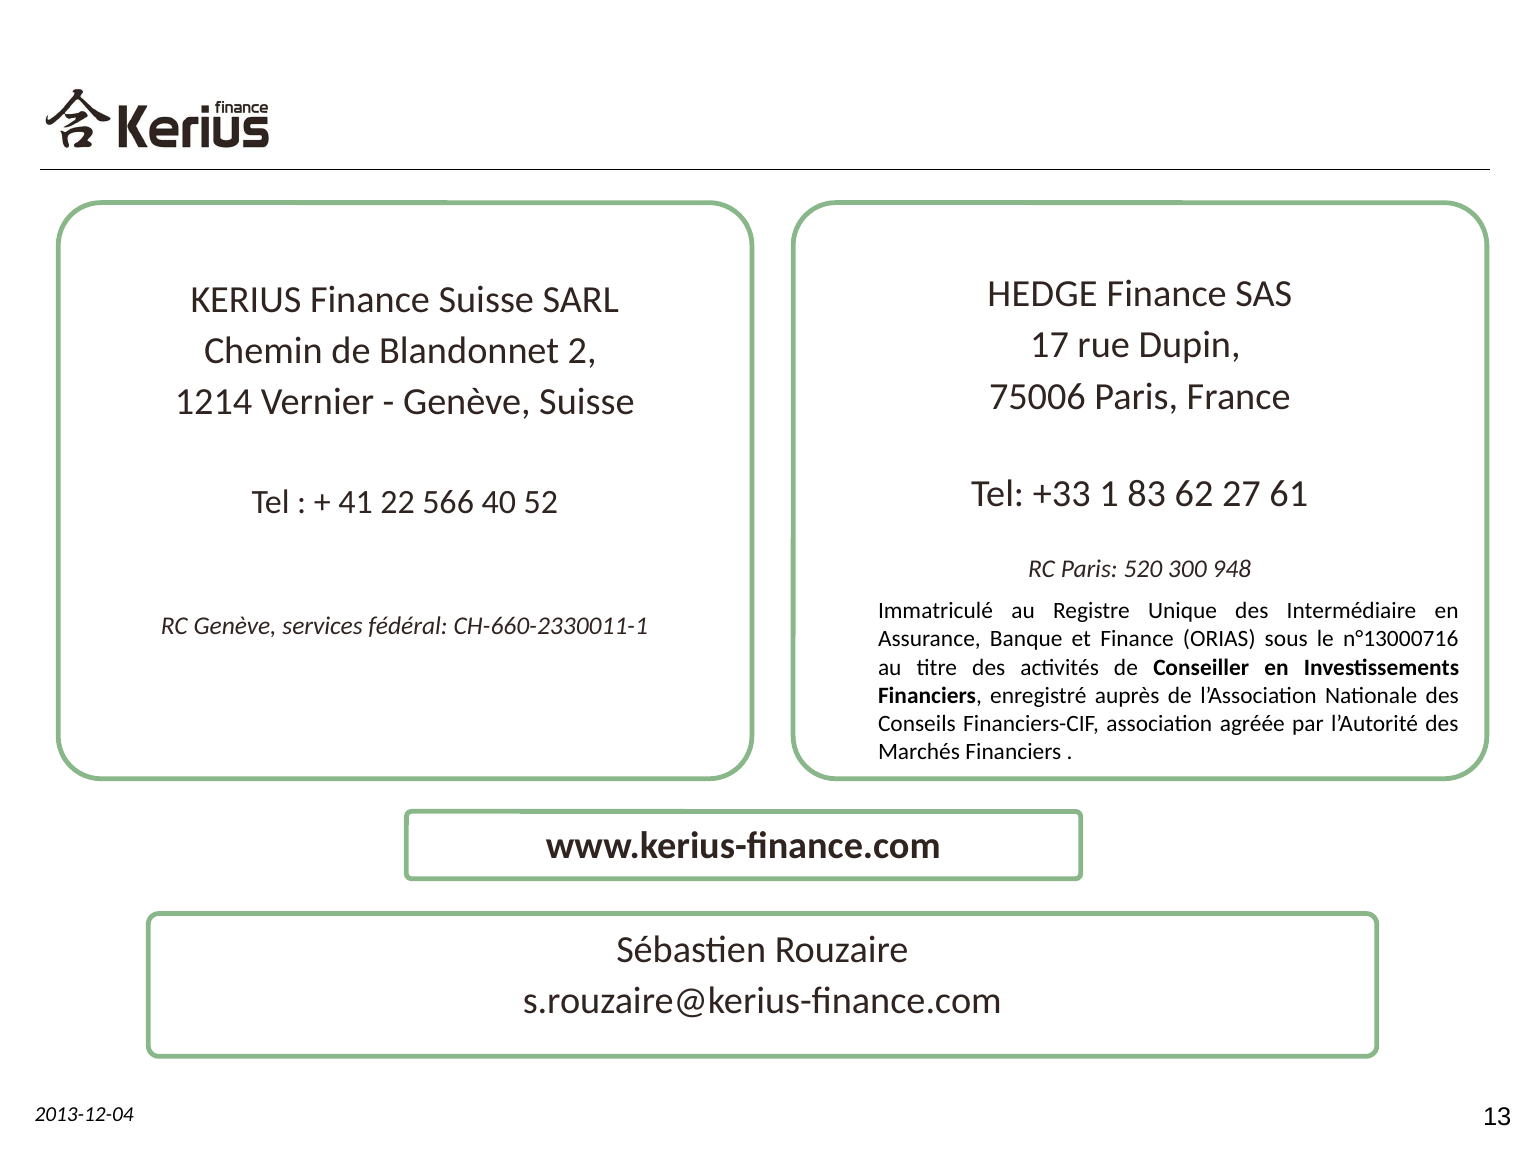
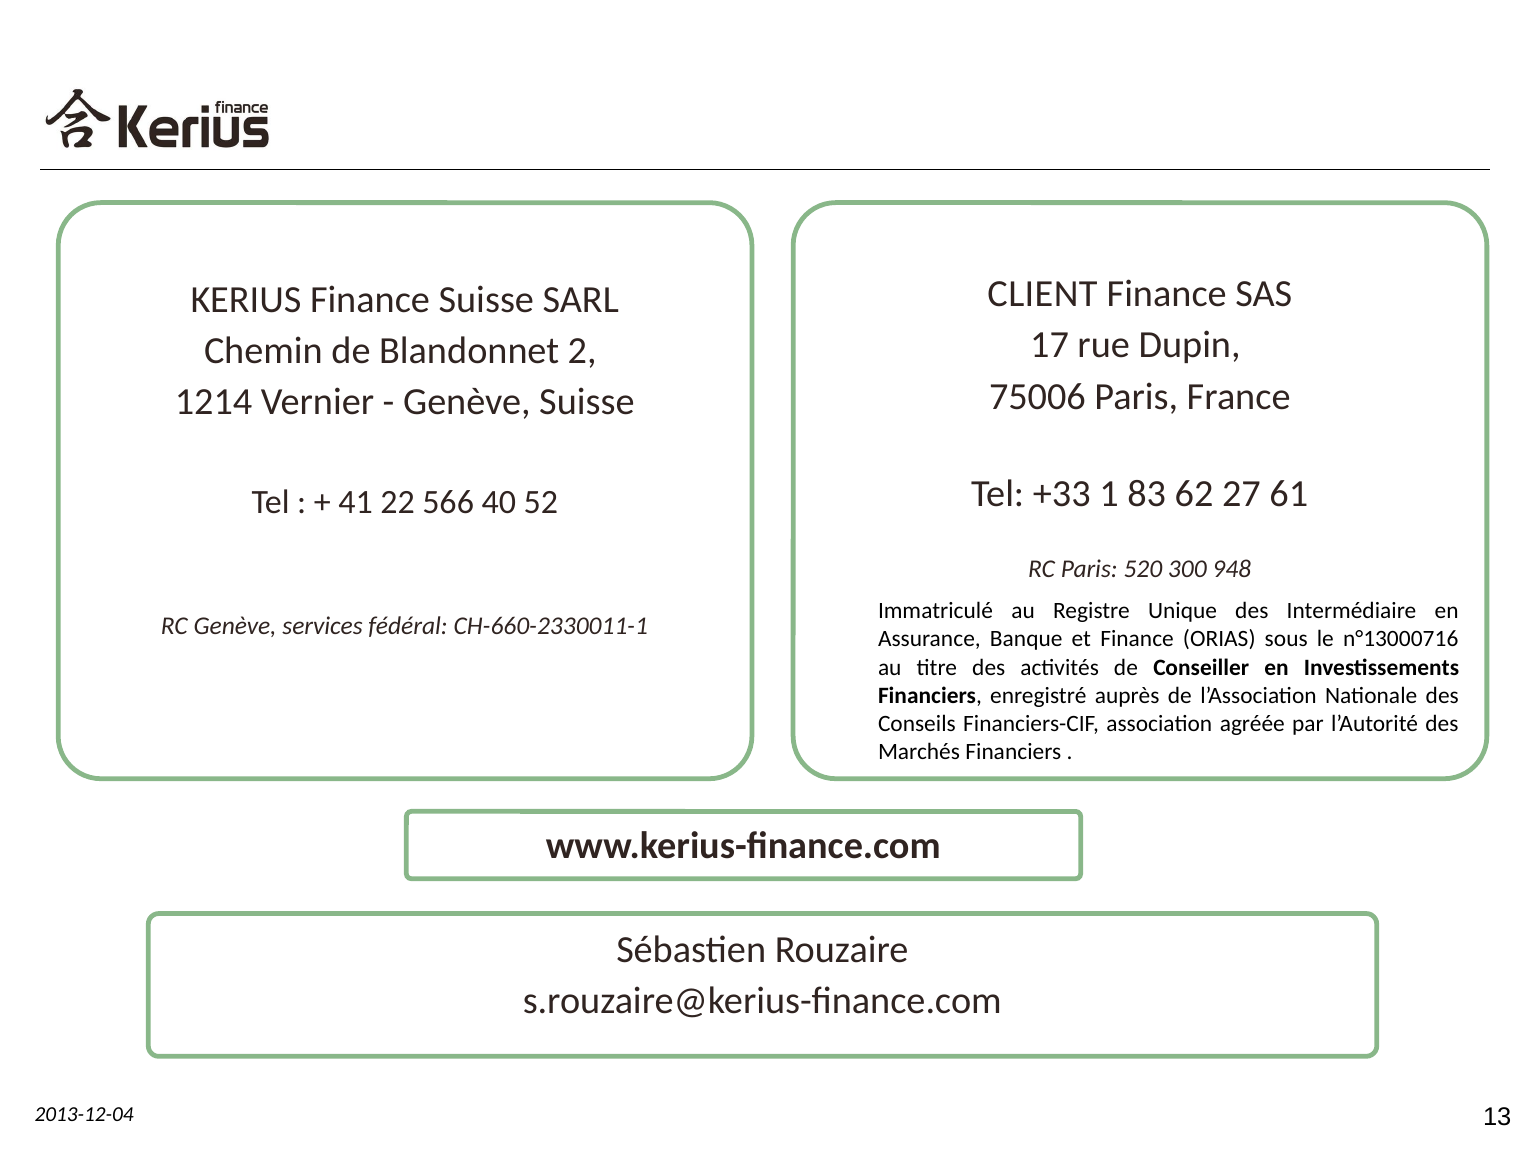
HEDGE: HEDGE -> CLIENT (1042, 294)
